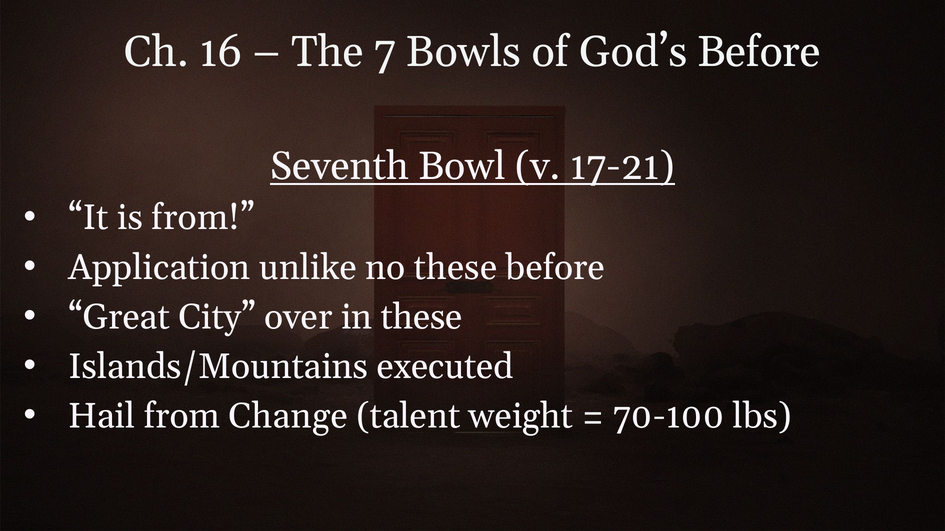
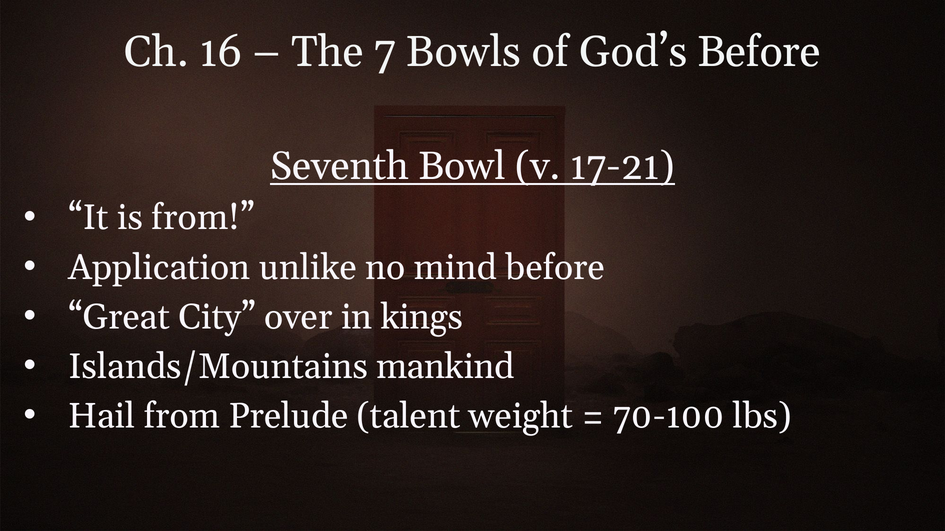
no these: these -> mind (456, 268)
in these: these -> kings (422, 317)
executed: executed -> mankind (445, 367)
Change: Change -> Prelude (288, 416)
